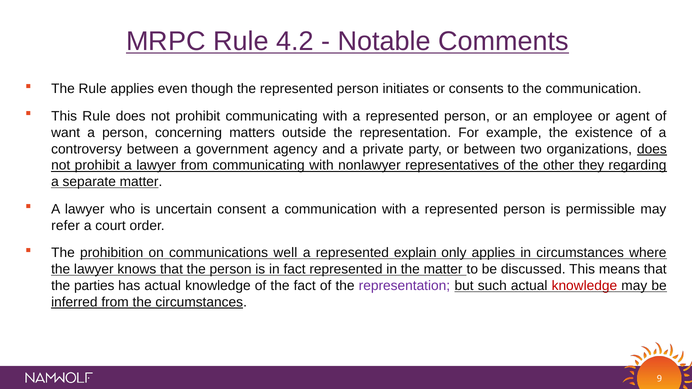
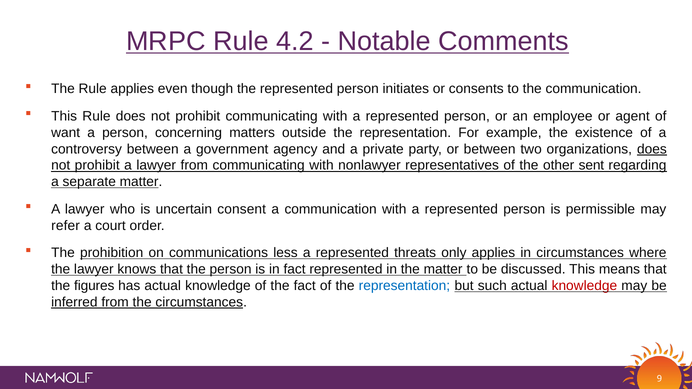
they: they -> sent (591, 166)
well: well -> less (285, 253)
explain: explain -> threats (415, 253)
parties: parties -> figures (94, 286)
representation colour: purple -> blue (404, 286)
